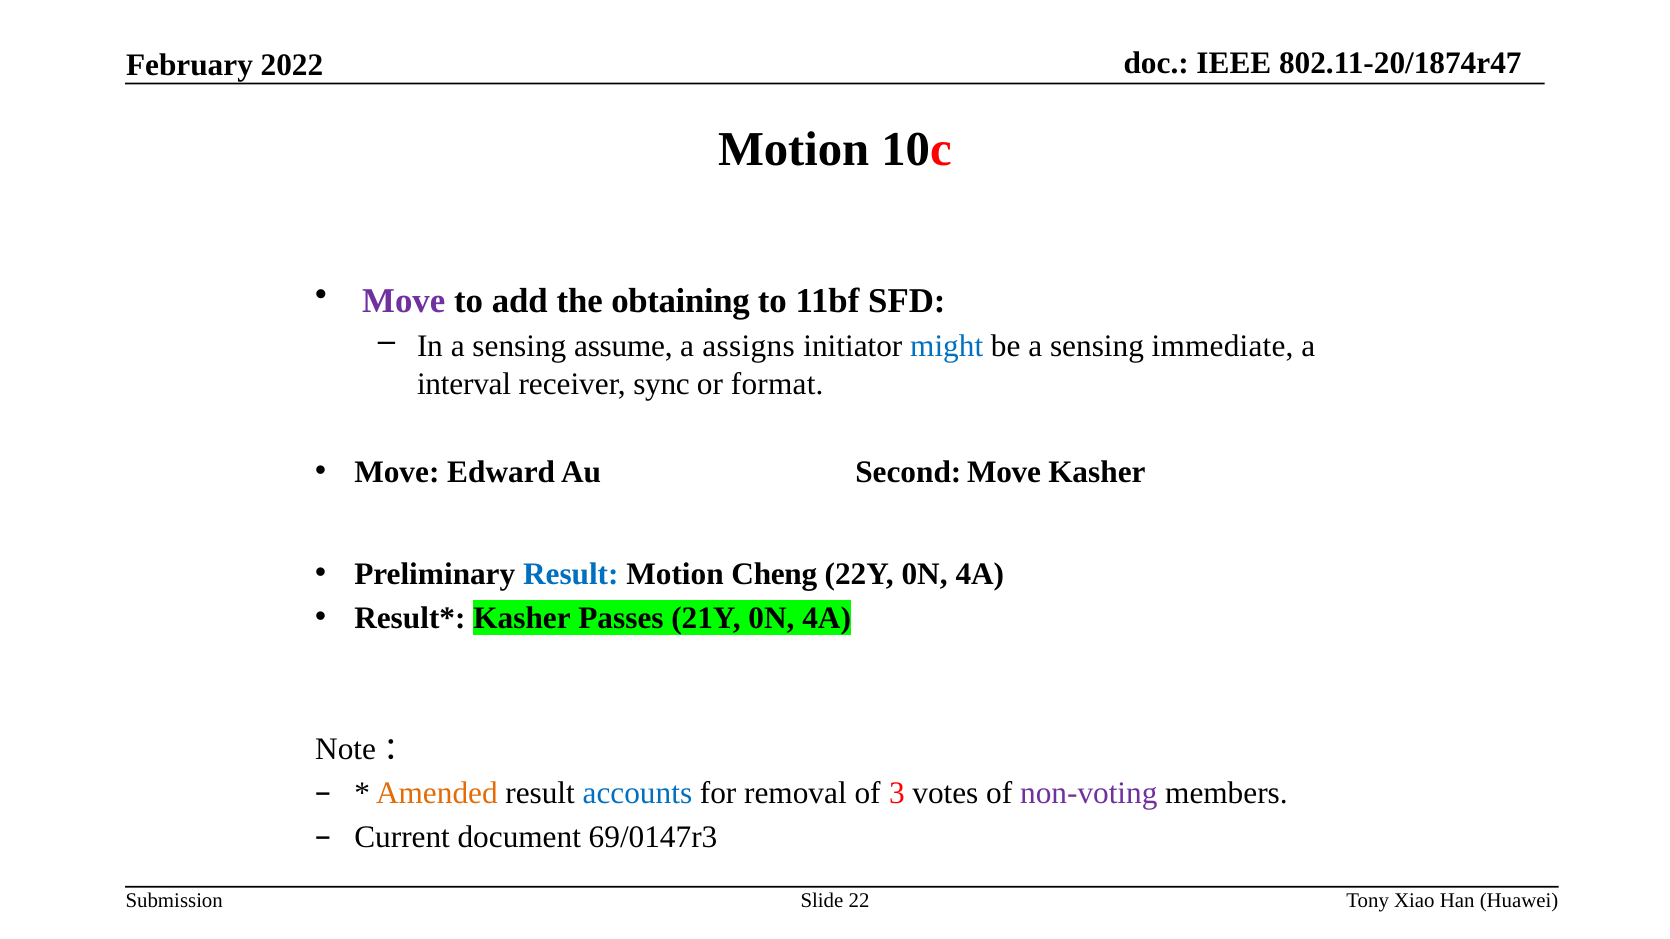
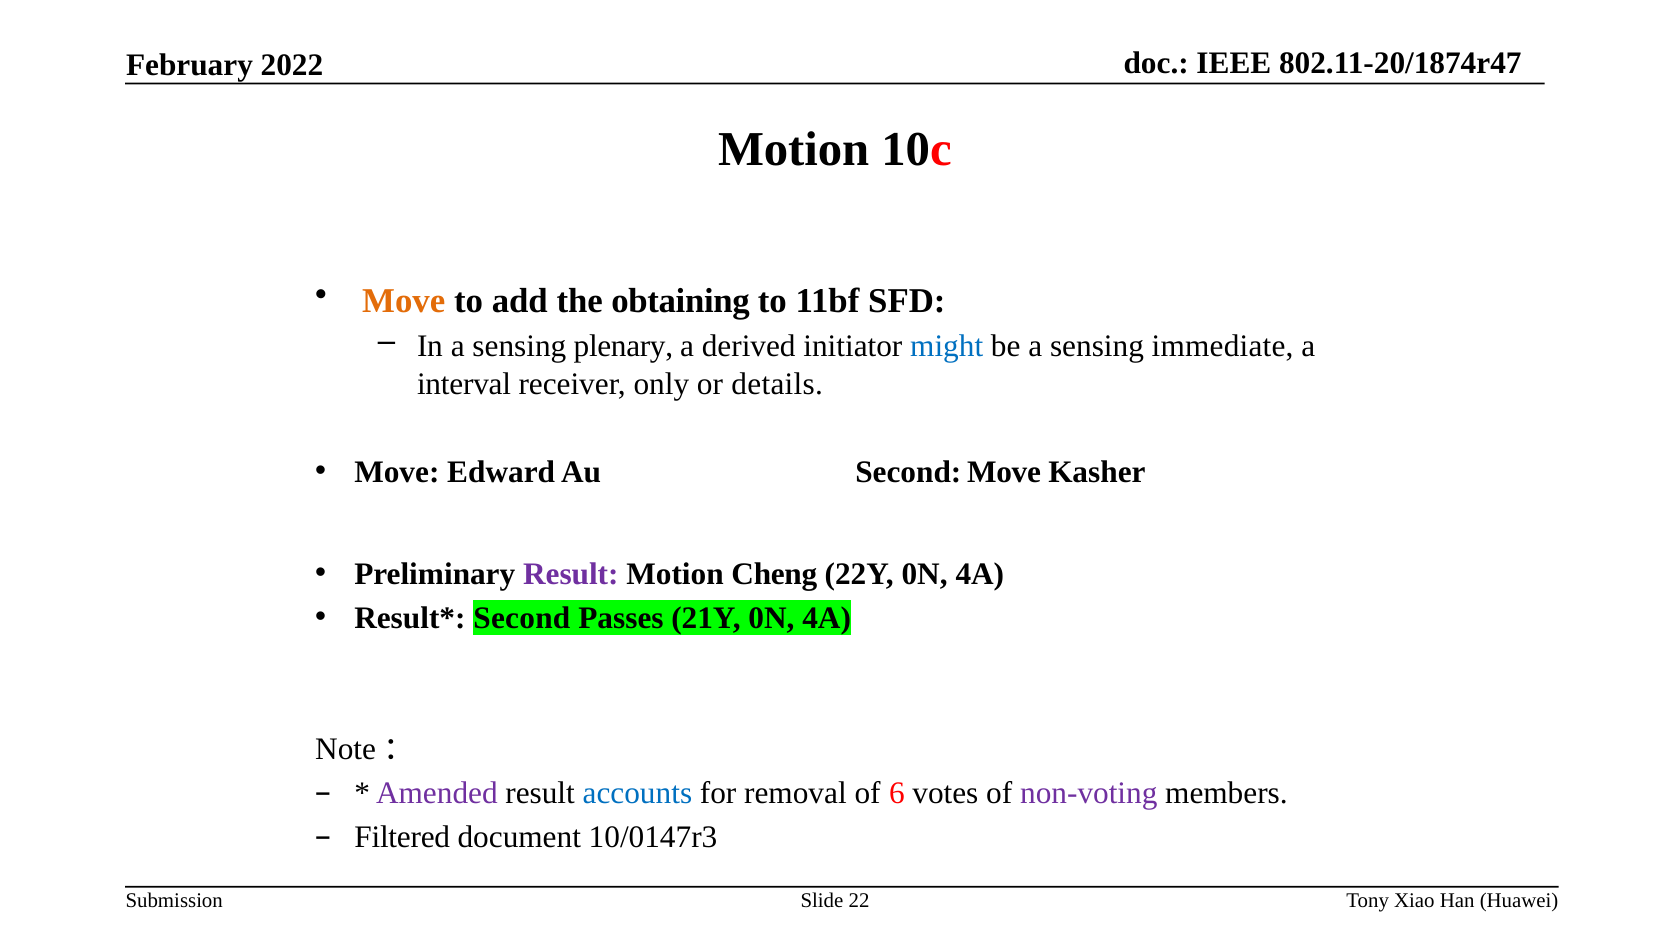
Move colour: purple -> orange (404, 301)
assume: assume -> plenary (623, 347)
assigns: assigns -> derived (749, 347)
sync: sync -> only (661, 384)
format: format -> details (777, 384)
Result colour: blue -> purple (571, 574)
Kasher: Kasher -> Second (522, 618)
Amended colour: orange -> purple (437, 793)
3: 3 -> 6 (897, 793)
Current: Current -> Filtered (402, 837)
69/0147r3: 69/0147r3 -> 10/0147r3 (653, 837)
